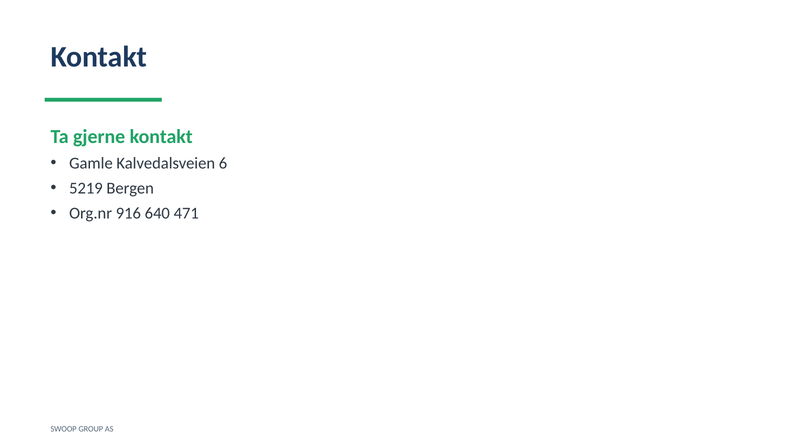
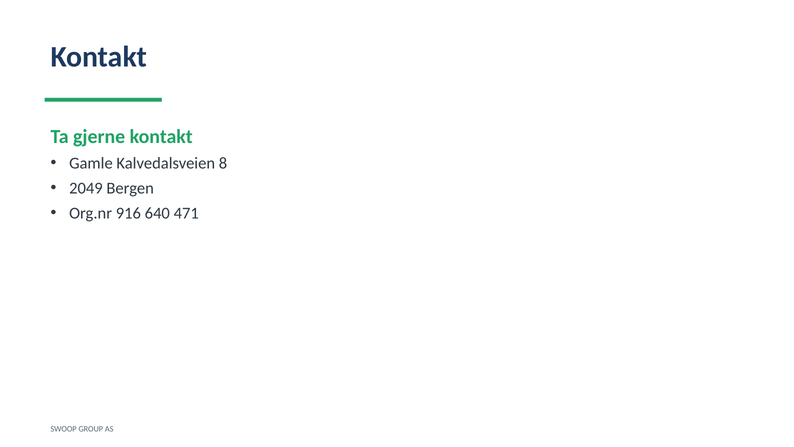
6: 6 -> 8 (223, 163)
5219: 5219 -> 2049 (86, 188)
